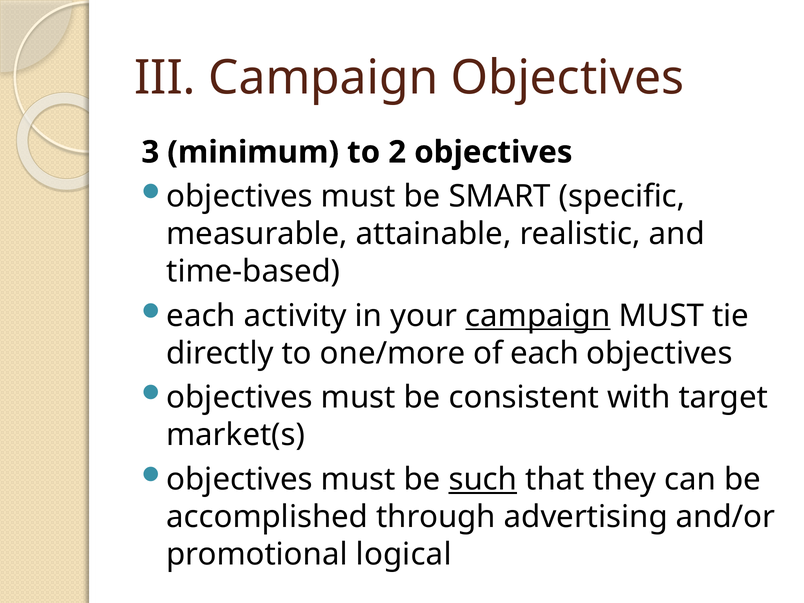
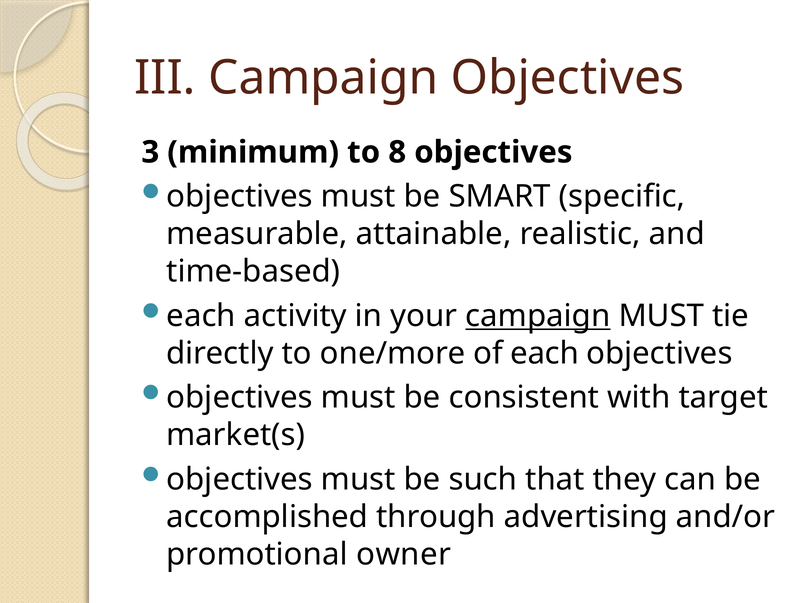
2: 2 -> 8 (397, 152)
such underline: present -> none (483, 479)
logical: logical -> owner (404, 554)
